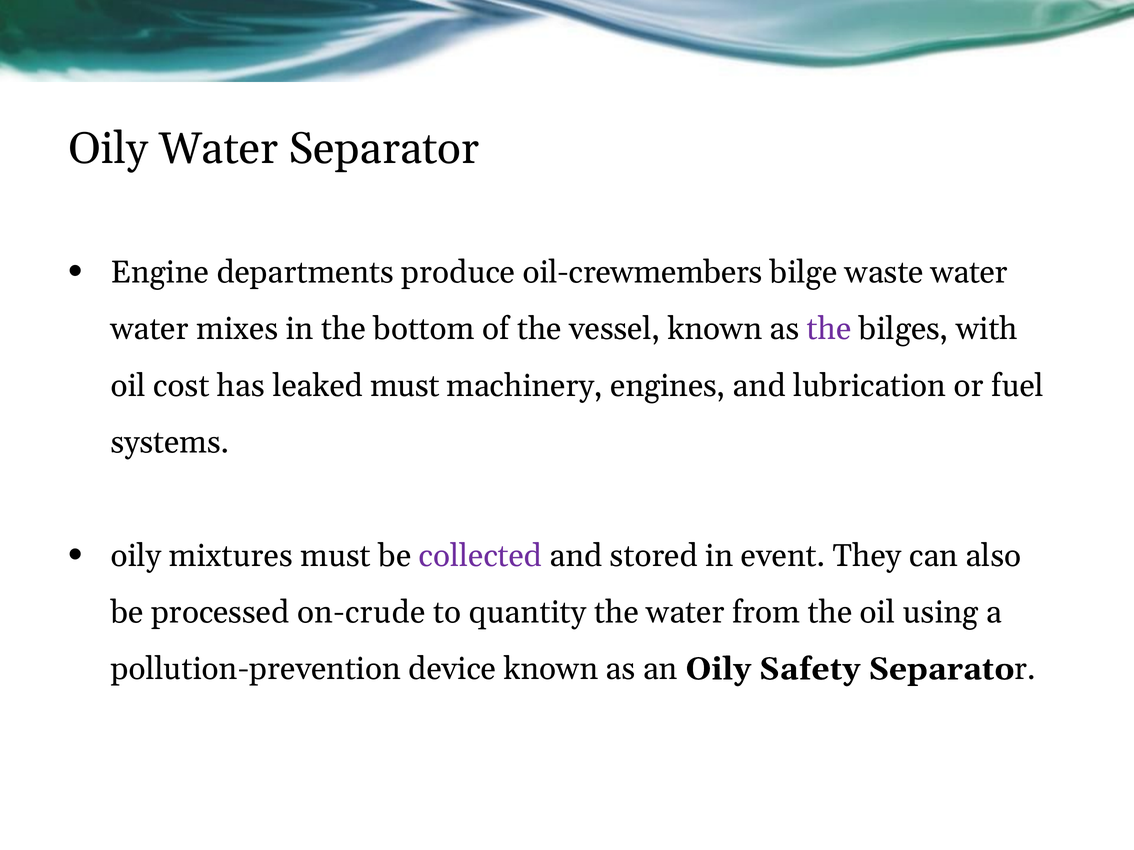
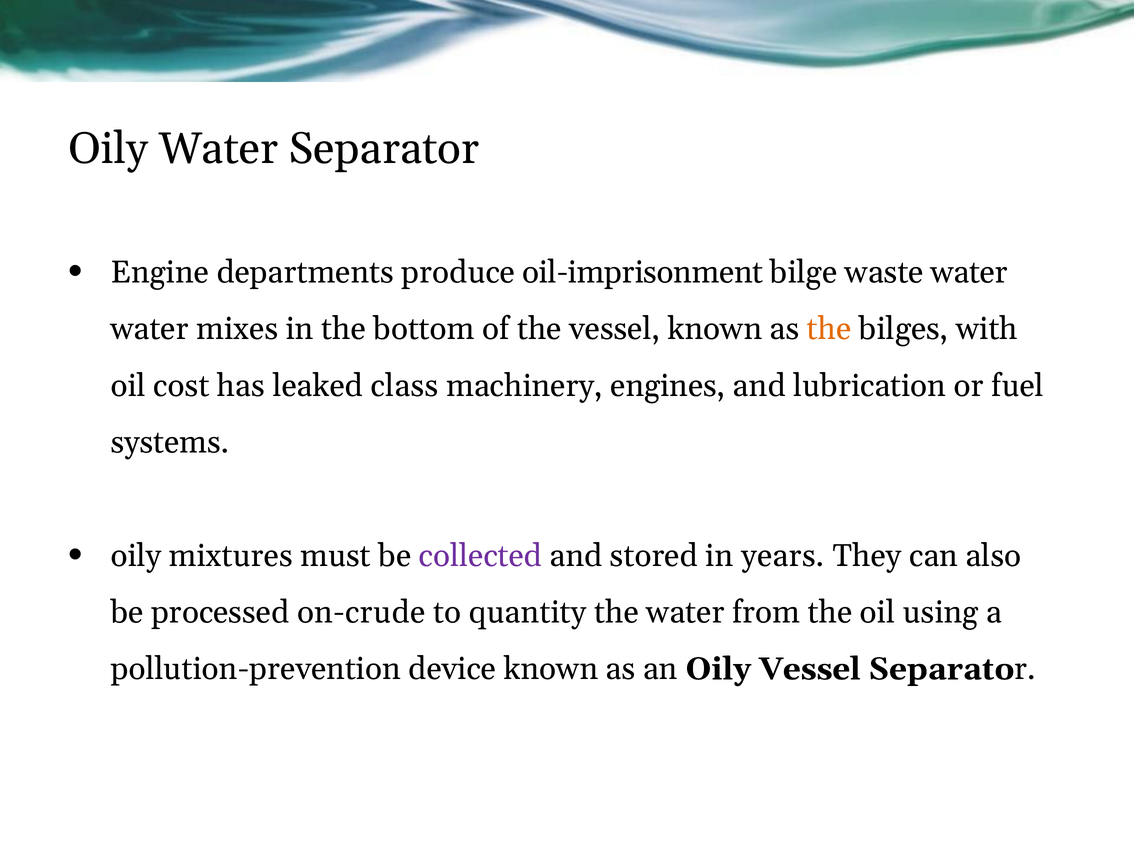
oil-crewmembers: oil-crewmembers -> oil-imprisonment (643, 272)
the colour: purple -> orange (829, 329)
leaked must: must -> class (404, 386)
event: event -> years (783, 556)
Oily Safety: Safety -> Vessel (810, 669)
